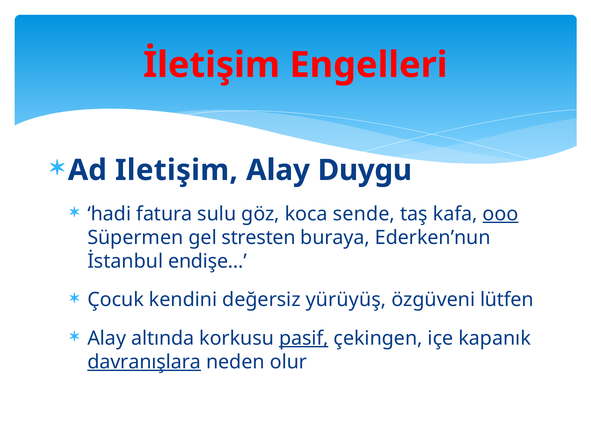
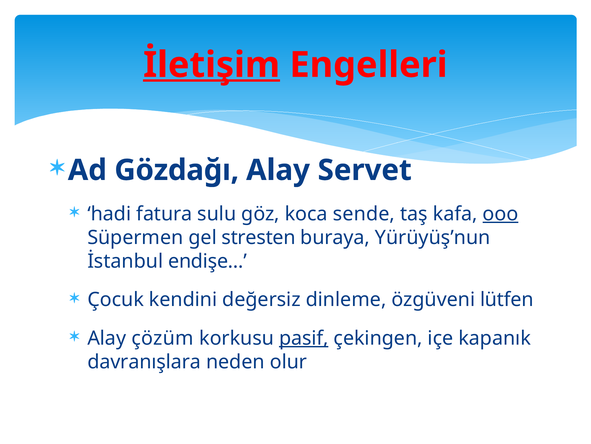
İletişim underline: none -> present (212, 65)
Iletişim: Iletişim -> Gözdağı (177, 170)
Duygu: Duygu -> Servet (365, 170)
Ederken’nun: Ederken’nun -> Yürüyüş’nun (433, 237)
yürüyüş: yürüyüş -> dinleme (346, 299)
altında: altında -> çözüm (163, 338)
davranışlara underline: present -> none (144, 361)
